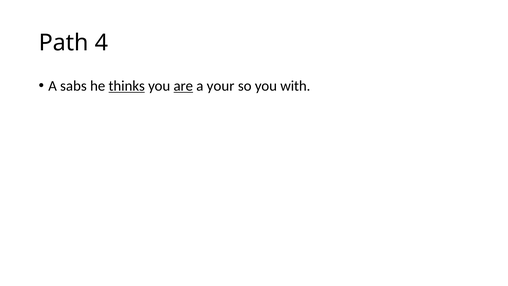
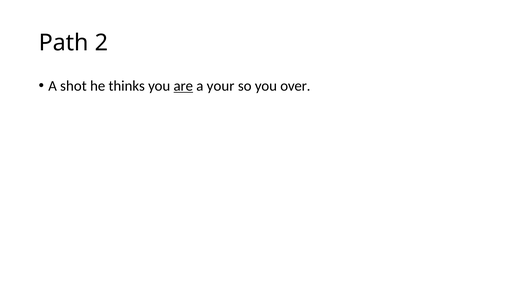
4: 4 -> 2 (101, 43)
sabs: sabs -> shot (73, 86)
thinks underline: present -> none (127, 86)
with: with -> over (295, 86)
